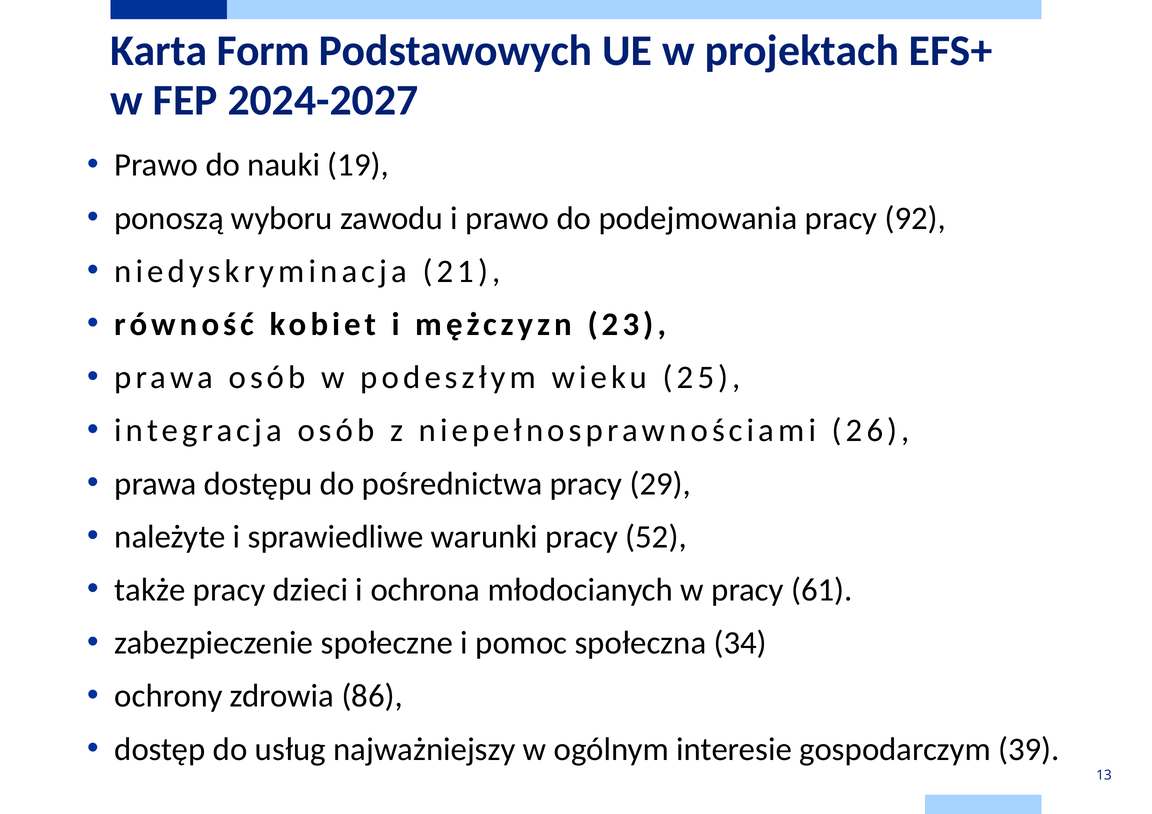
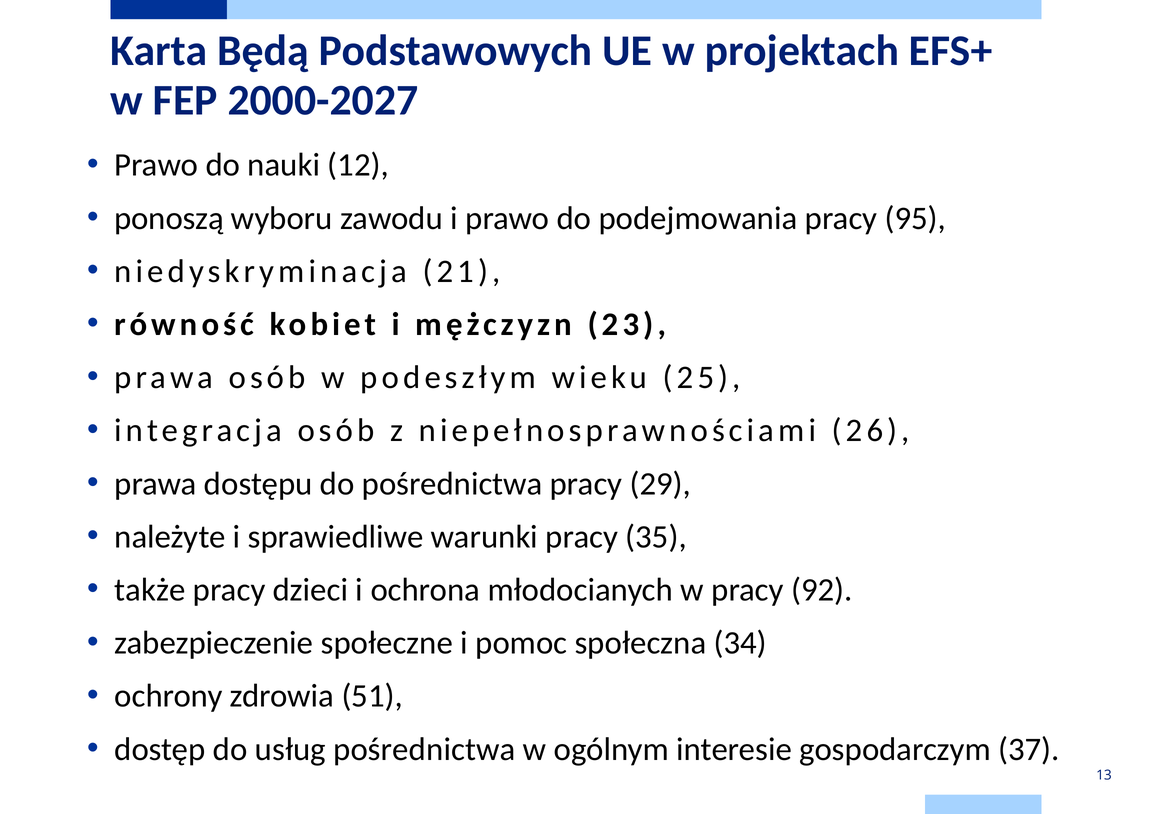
Form: Form -> Będą (263, 51)
2024-2027: 2024-2027 -> 2000-2027 (323, 100)
19: 19 -> 12 (358, 165)
92: 92 -> 95 (915, 218)
52: 52 -> 35 (656, 537)
61: 61 -> 92 (822, 590)
86: 86 -> 51 (372, 697)
usług najważniejszy: najważniejszy -> pośrednictwa (424, 750)
39: 39 -> 37 (1029, 750)
